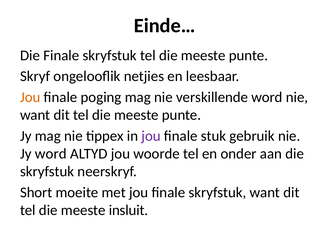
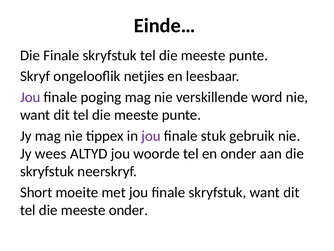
Jou colour: orange -> purple (30, 97)
Jy word: word -> wees (51, 153)
meeste insluit: insluit -> onder (128, 210)
